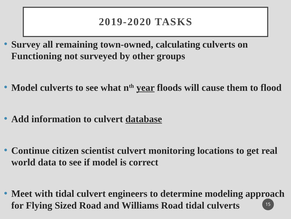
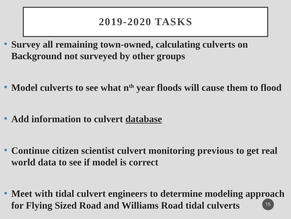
Functioning: Functioning -> Background (37, 56)
year underline: present -> none (146, 87)
locations: locations -> previous (215, 150)
